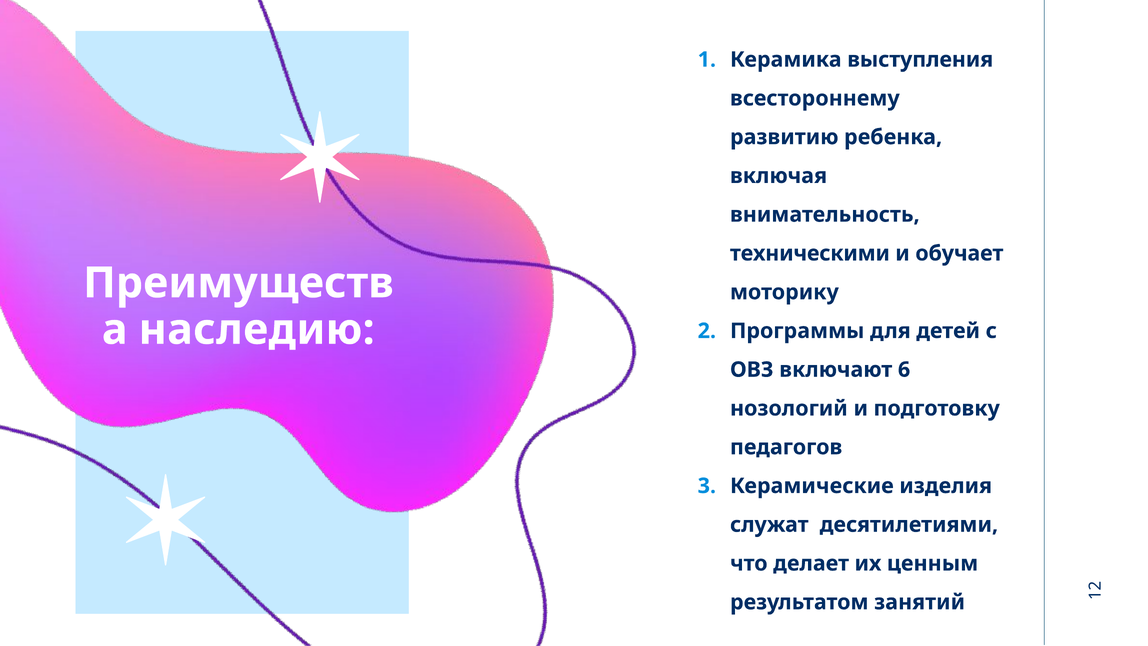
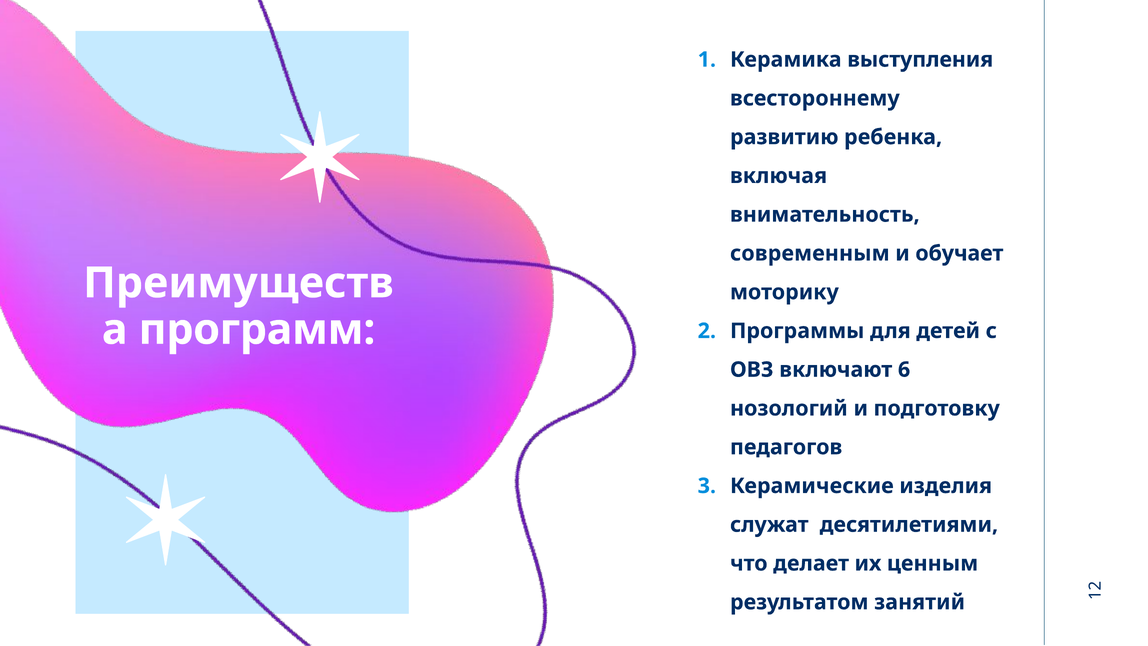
техническими: техническими -> современным (810, 253)
наследию: наследию -> программ (257, 329)
